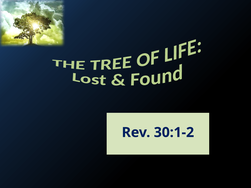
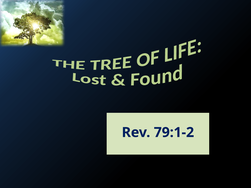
30:1-2: 30:1-2 -> 79:1-2 (174, 133)
